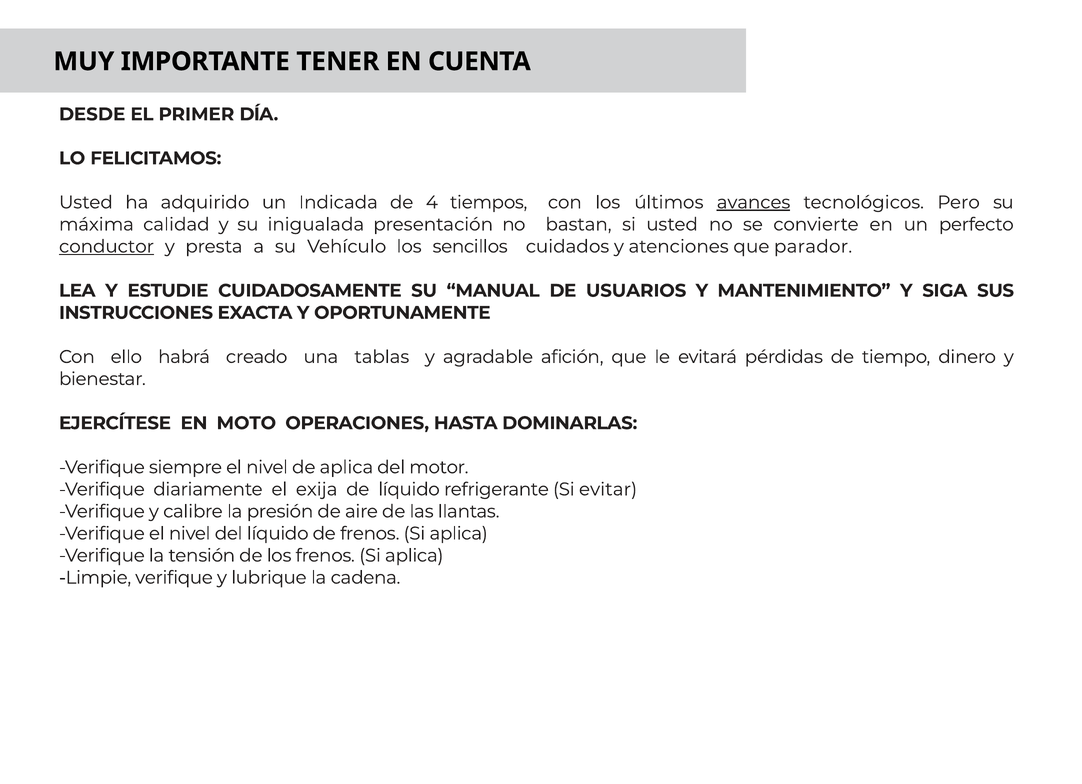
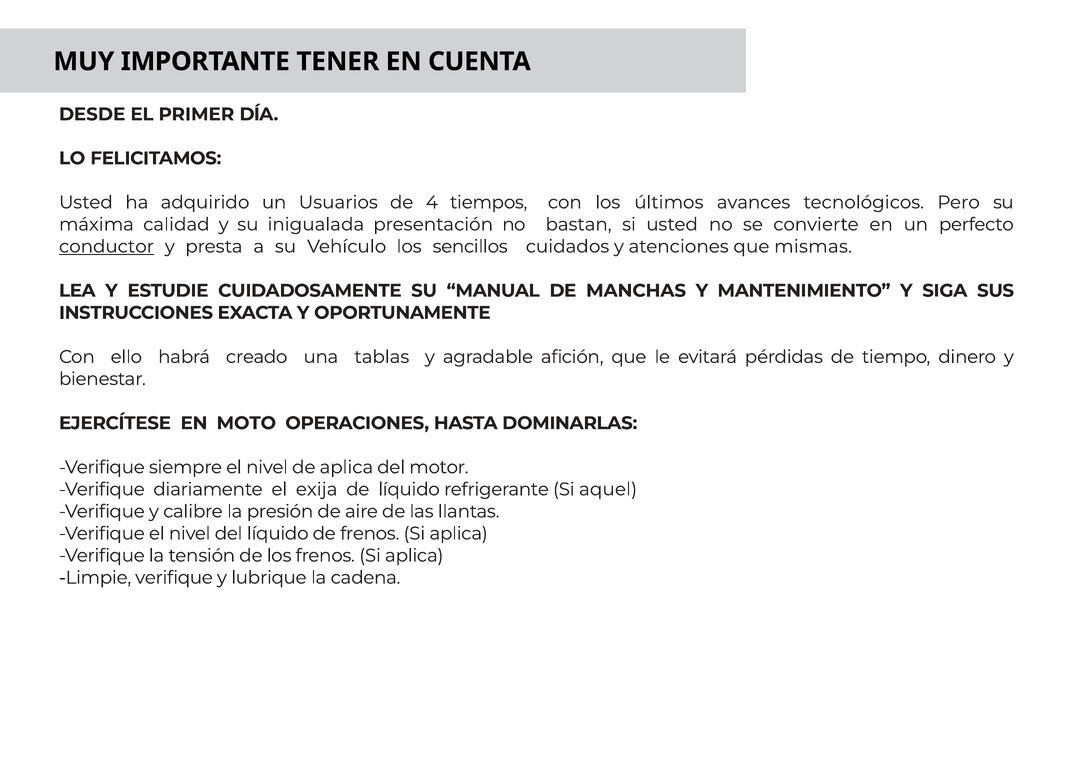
Indicada: Indicada -> Usuarios (338, 202)
avances underline: present -> none (754, 202)
parador: parador -> mismas (813, 247)
USUARIOS: USUARIOS -> MANCHAS (636, 291)
evitar: evitar -> aquel (608, 490)
